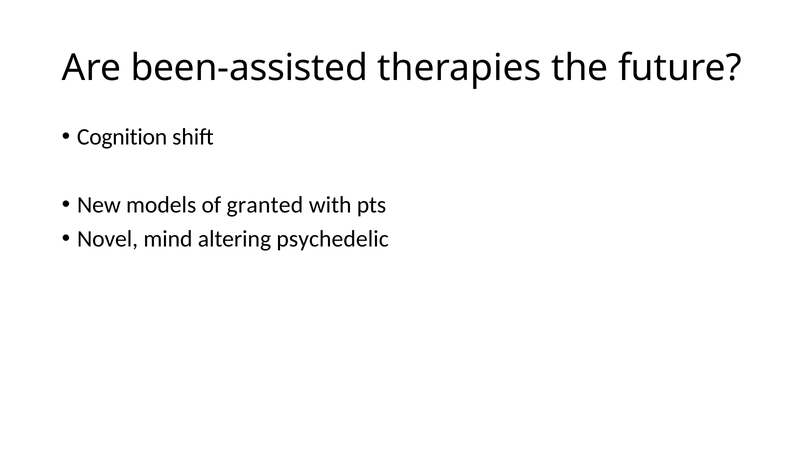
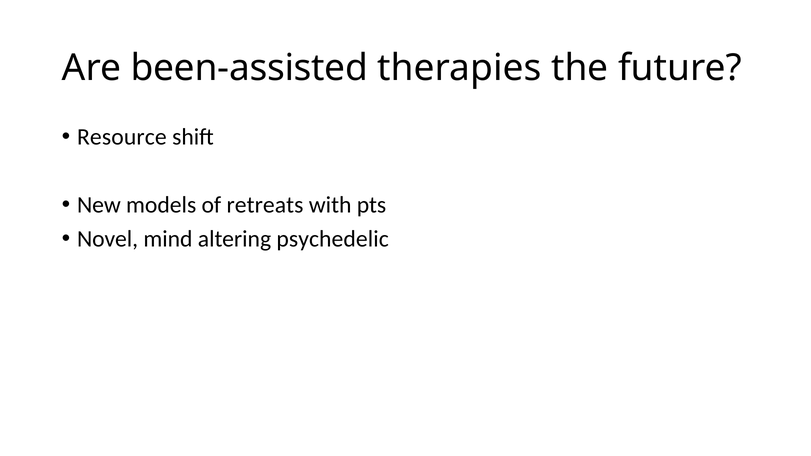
Cognition: Cognition -> Resource (122, 137)
granted: granted -> retreats (265, 205)
